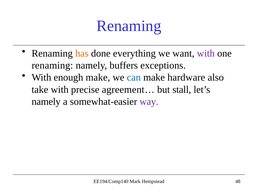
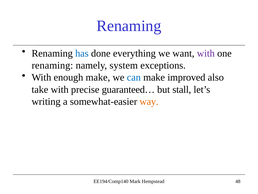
has colour: orange -> blue (82, 53)
buffers: buffers -> system (124, 65)
hardware: hardware -> improved (186, 77)
agreement…: agreement… -> guaranteed… (128, 89)
namely: namely -> writing (46, 101)
way colour: purple -> orange (149, 101)
